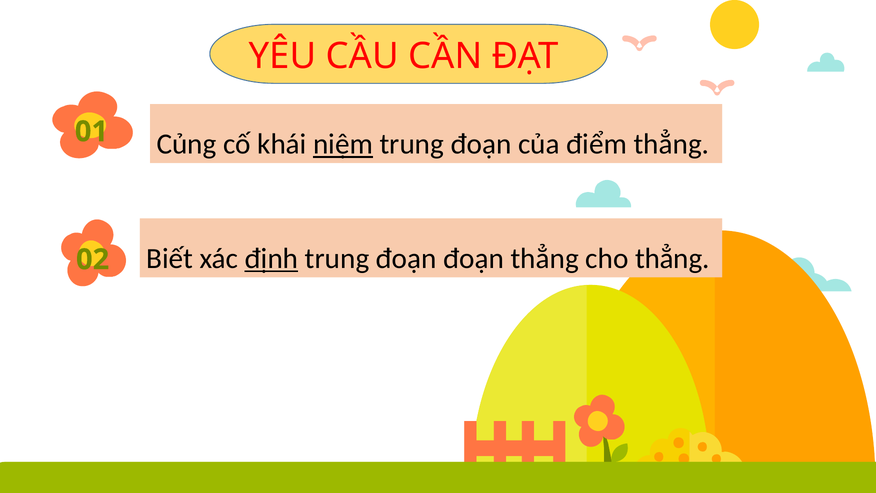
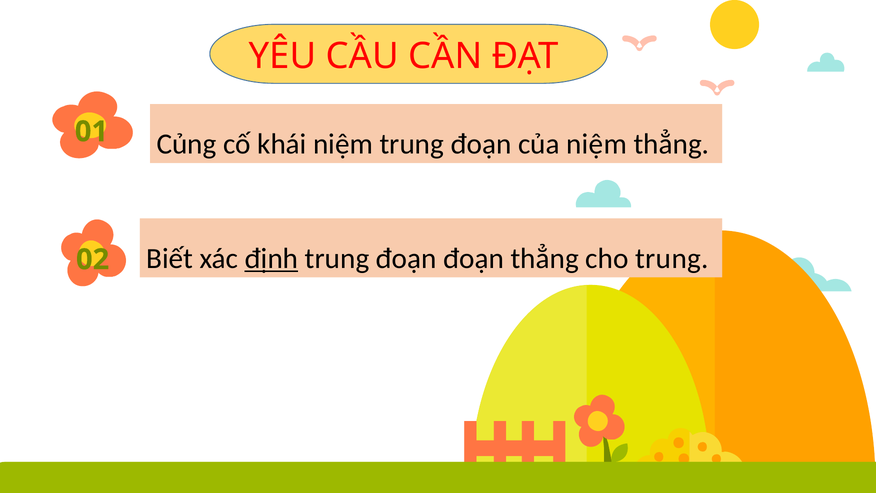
niệm underline: present -> none (343, 144)
của điểm: điểm -> niệm (597, 144)
cho thẳng: thẳng -> trung (672, 259)
